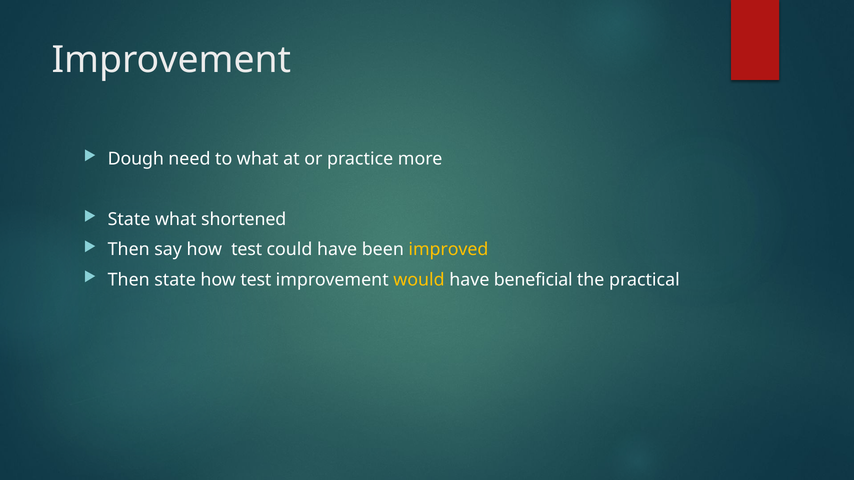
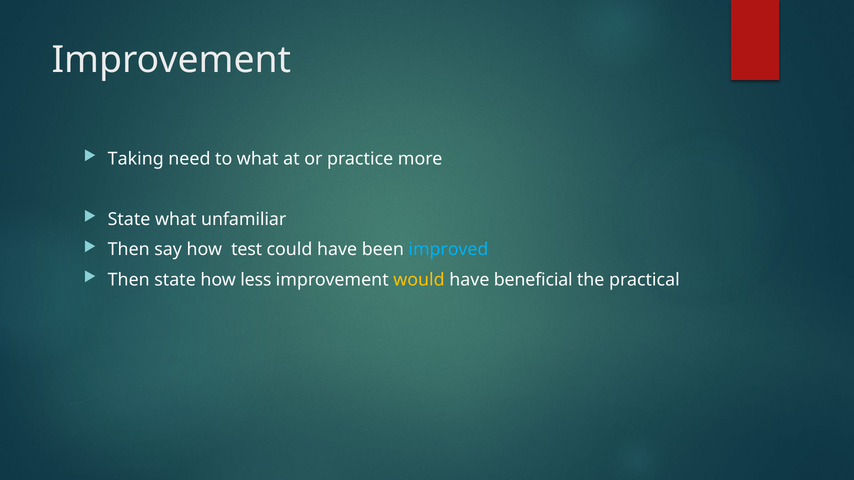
Dough: Dough -> Taking (136, 159)
shortened: shortened -> unfamiliar (244, 219)
improved colour: yellow -> light blue (448, 250)
state how test: test -> less (256, 280)
